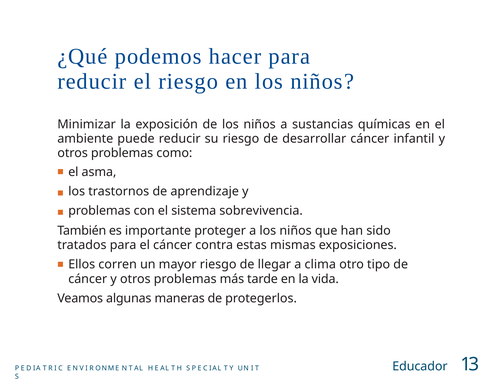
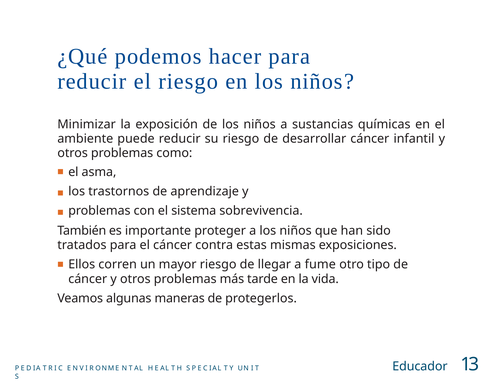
clima: clima -> fume (320, 264)
